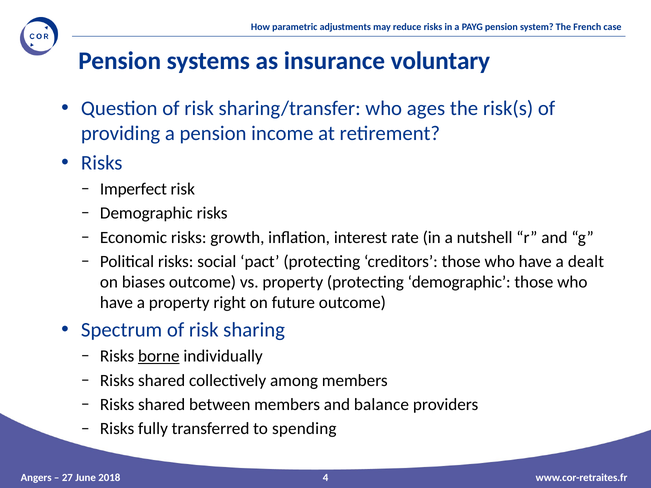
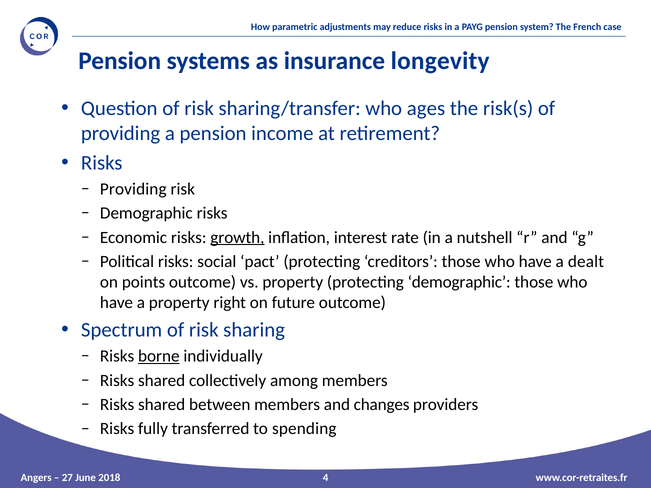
voluntary: voluntary -> longevity (440, 61)
Imperfect: Imperfect -> Providing (133, 189)
growth underline: none -> present (237, 237)
biases: biases -> points (144, 282)
balance: balance -> changes (382, 405)
